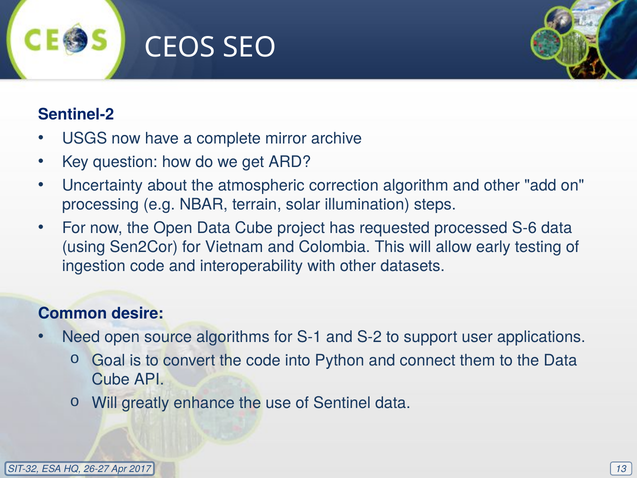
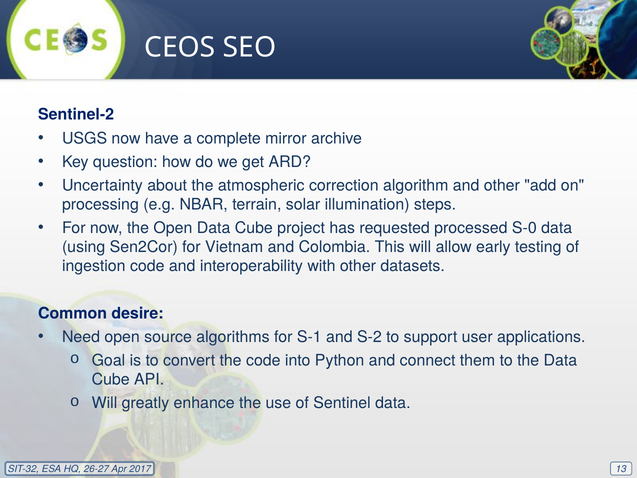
S-6: S-6 -> S-0 (524, 228)
